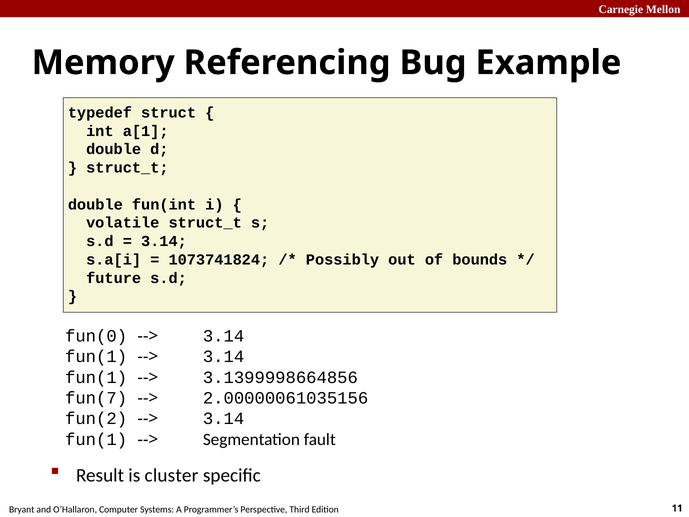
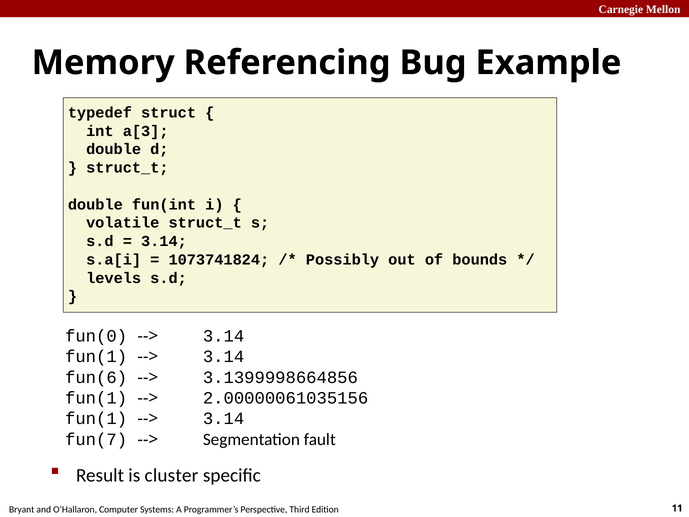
a[1: a[1 -> a[3 (146, 131)
future: future -> levels (114, 278)
fun(1: fun(1 -> fun(6 (96, 377)
fun(7: fun(7 -> fun(1 (96, 398)
fun(2: fun(2 -> fun(1 (96, 419)
fun(1: fun(1 -> fun(7 (96, 439)
